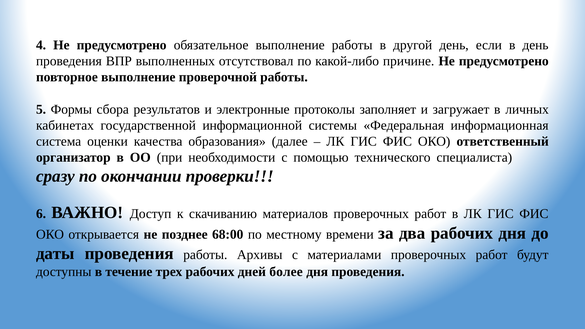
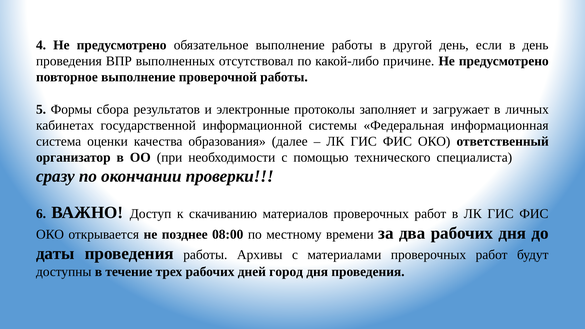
68:00: 68:00 -> 08:00 (228, 234)
более: более -> город (286, 272)
